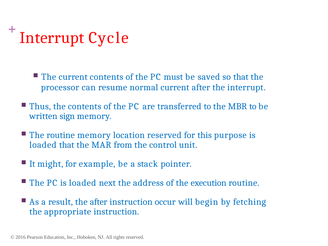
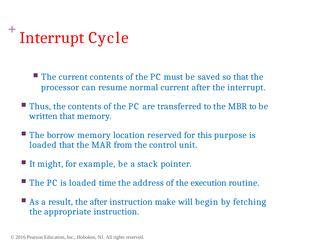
written sign: sign -> that (67, 116)
The routine: routine -> borrow (61, 135)
next: next -> time (107, 183)
occur: occur -> make (165, 202)
